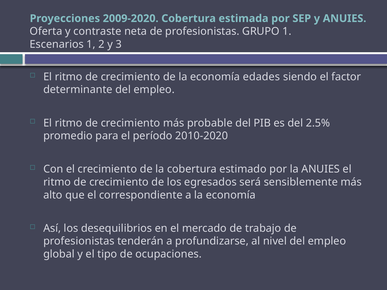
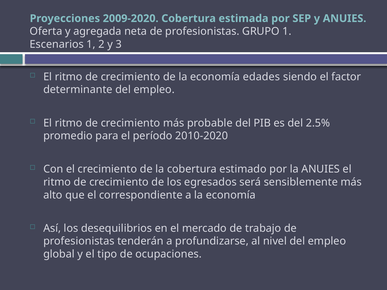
contraste: contraste -> agregada (97, 31)
